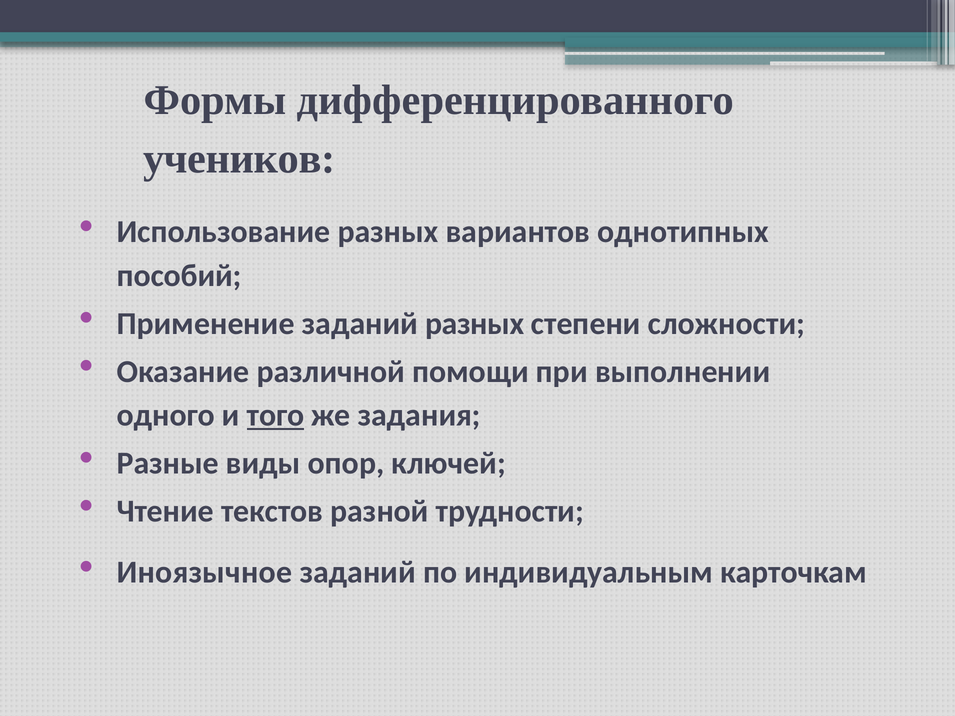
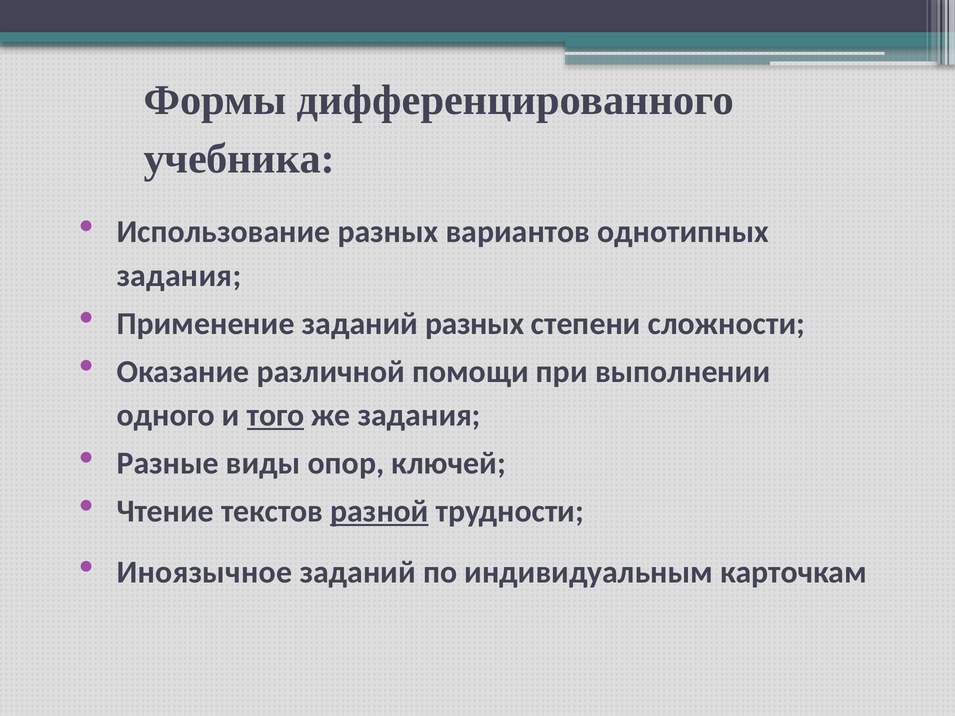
учеников: учеников -> учебника (239, 159)
пособий: пособий -> задания (179, 276)
разной underline: none -> present (379, 511)
